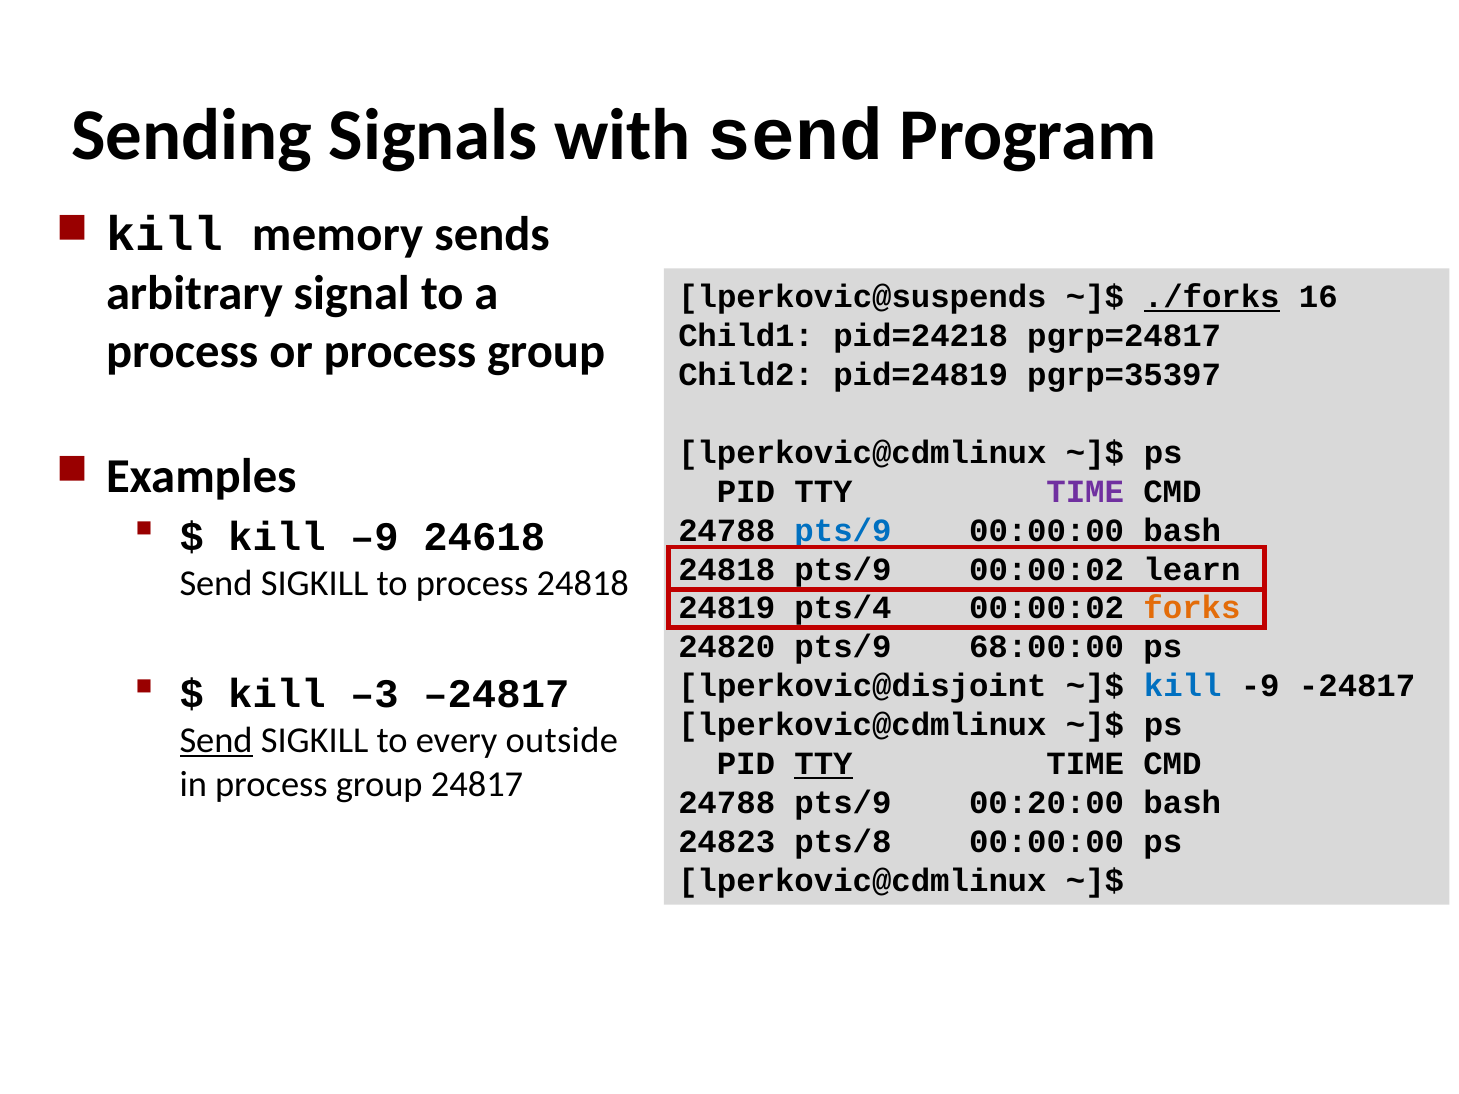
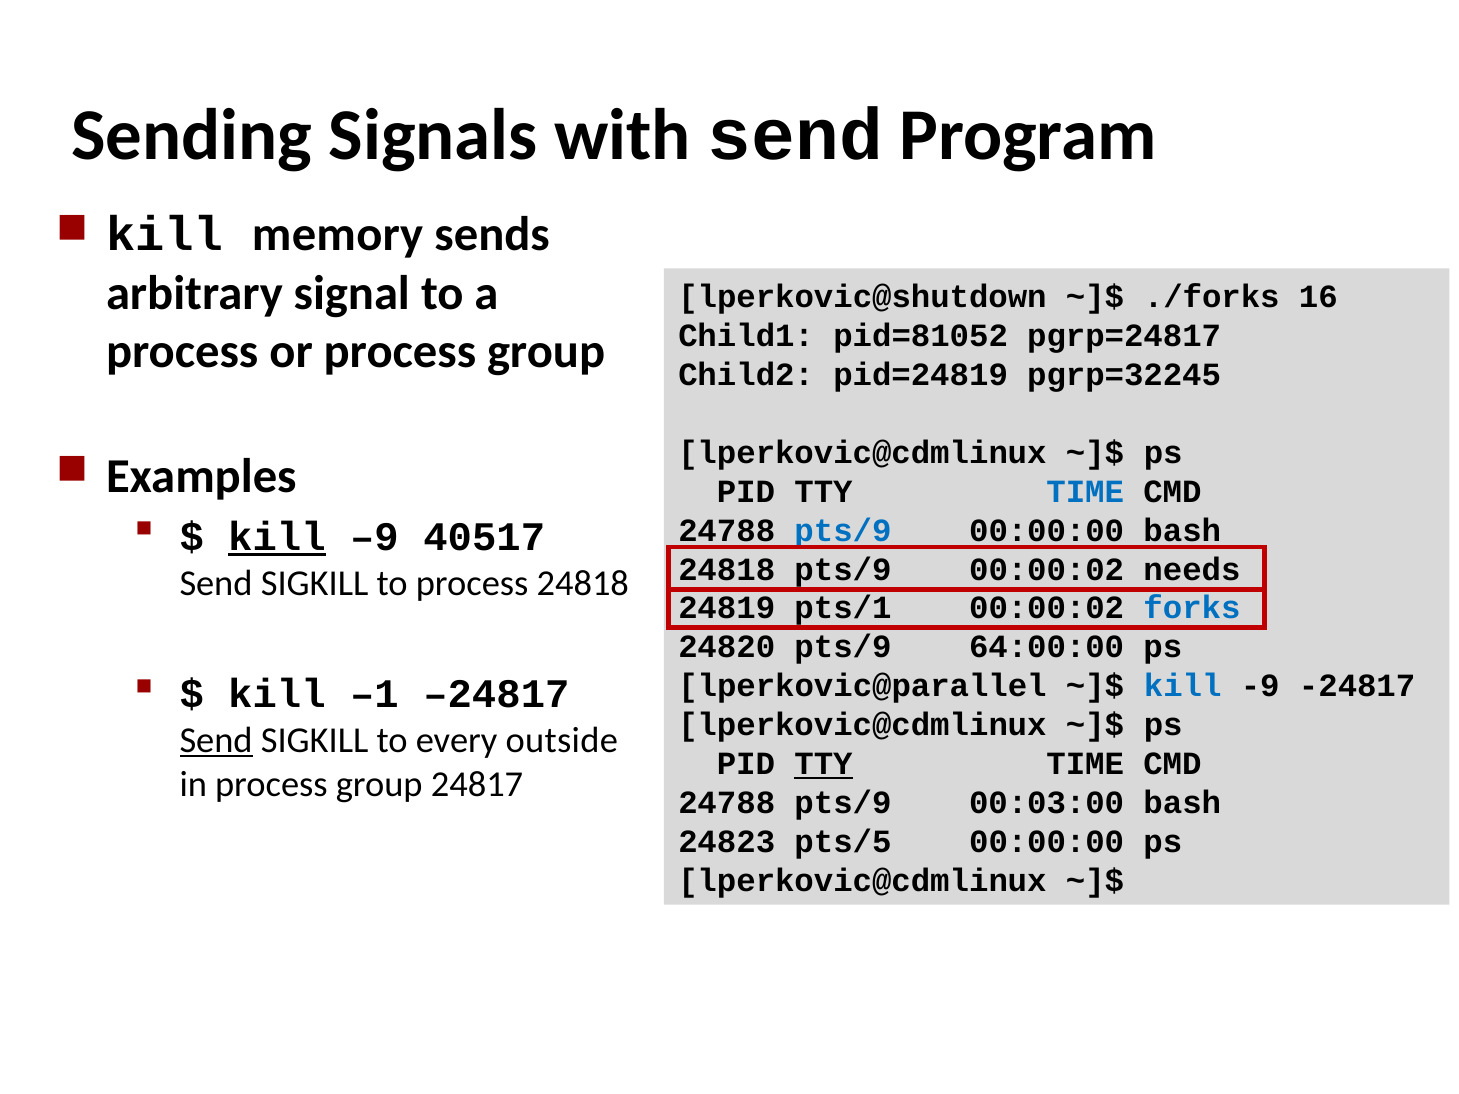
lperkovic@suspends: lperkovic@suspends -> lperkovic@shutdown (862, 297)
./forks underline: present -> none (1212, 297)
pid=24218: pid=24218 -> pid=81052 (921, 336)
pgrp=35397: pgrp=35397 -> pgrp=32245 (1124, 375)
TIME colour: purple -> blue (1085, 492)
kill underline: none -> present (277, 537)
24618: 24618 -> 40517 (484, 537)
learn: learn -> needs (1192, 570)
pts/4: pts/4 -> pts/1 (843, 608)
forks colour: orange -> blue (1192, 608)
68:00:00: 68:00:00 -> 64:00:00 (1047, 647)
–3: –3 -> –1 (374, 695)
lperkovic@disjoint: lperkovic@disjoint -> lperkovic@parallel (862, 686)
00:20:00: 00:20:00 -> 00:03:00 (1047, 803)
pts/8: pts/8 -> pts/5 (843, 842)
